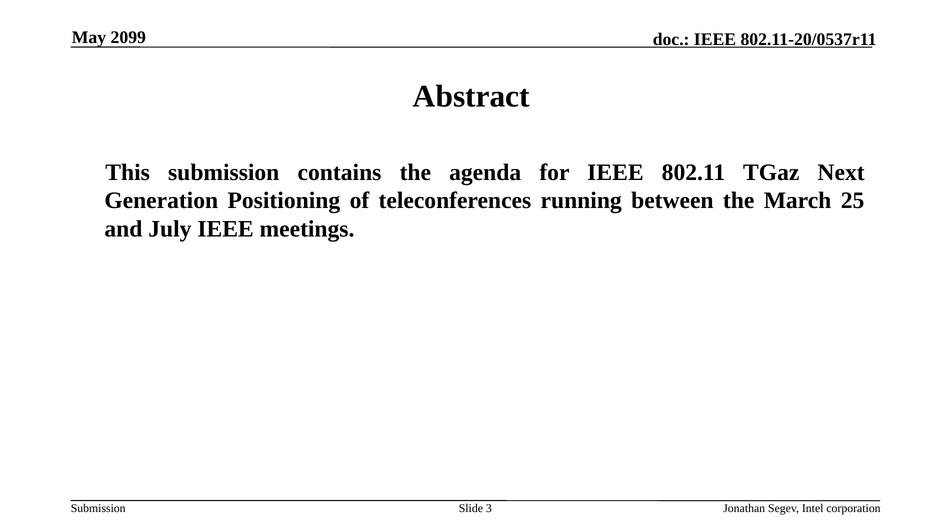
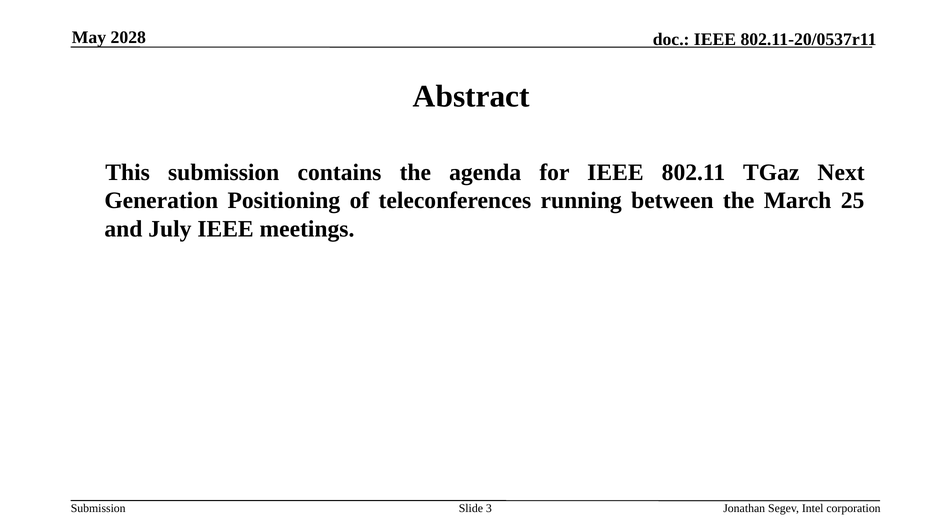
2099: 2099 -> 2028 (128, 37)
